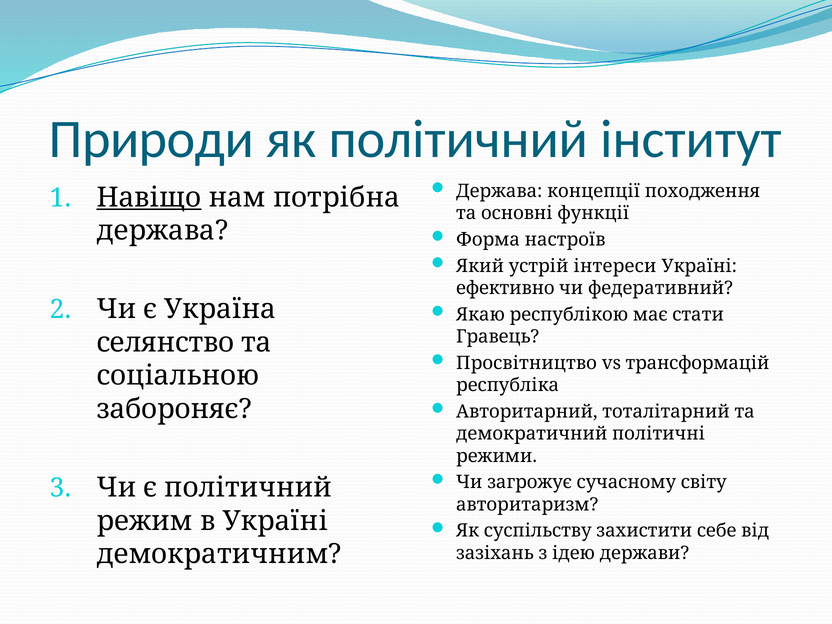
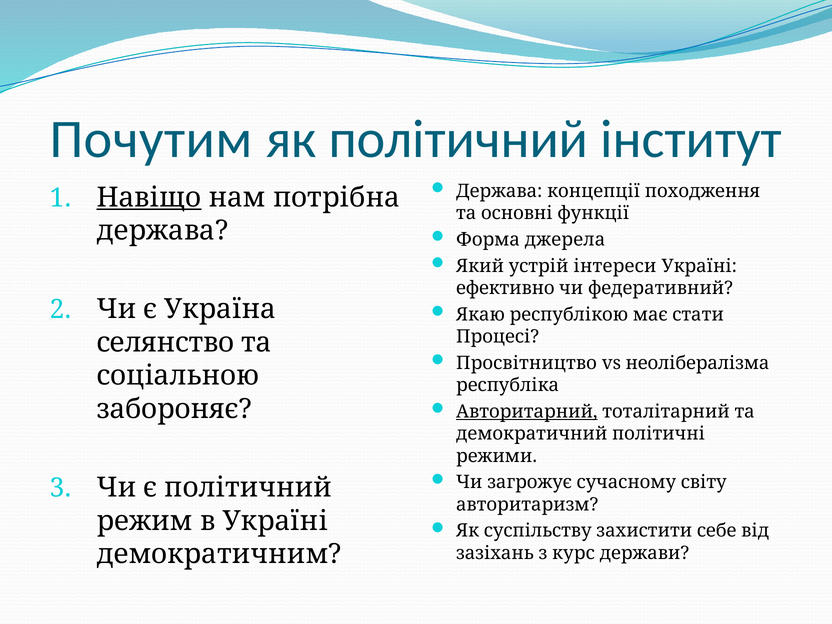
Природи: Природи -> Почутим (151, 139)
настроїв: настроїв -> джерела (565, 240)
Гравець: Гравець -> Процесі (498, 337)
трансформацій: трансформацій -> неолібералізма (697, 363)
Авторитарний underline: none -> present (527, 412)
ідею: ідею -> курс (573, 553)
